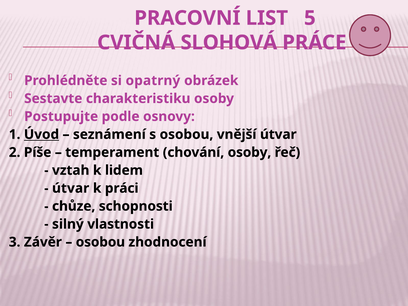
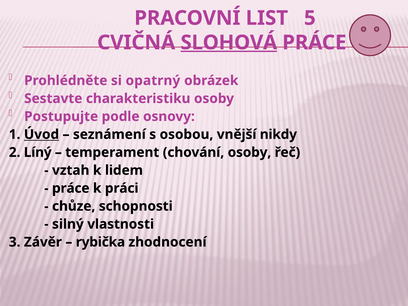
SLOHOVÁ underline: none -> present (229, 43)
vnější útvar: útvar -> nikdy (278, 134)
Píše: Píše -> Líný (38, 152)
útvar: útvar -> práce (71, 188)
osobou: osobou -> rybička (100, 242)
